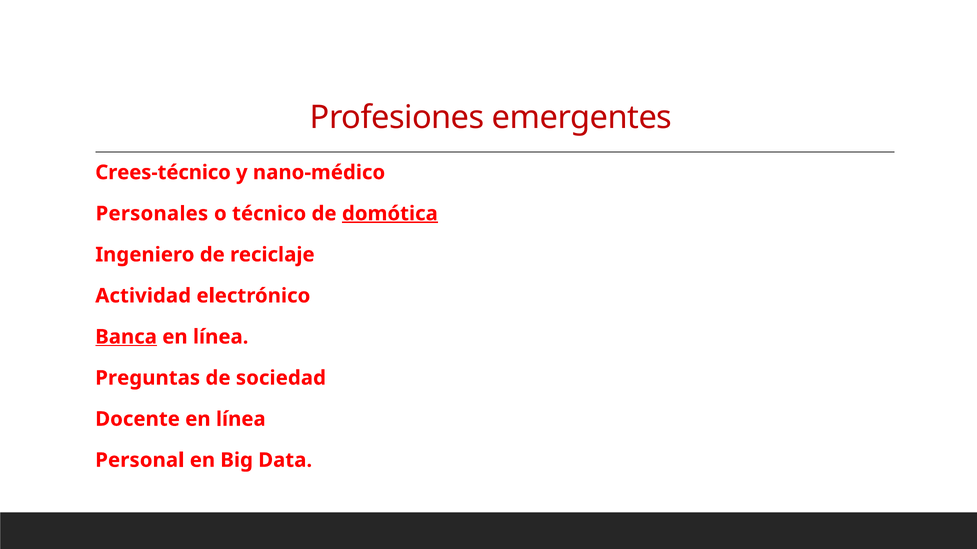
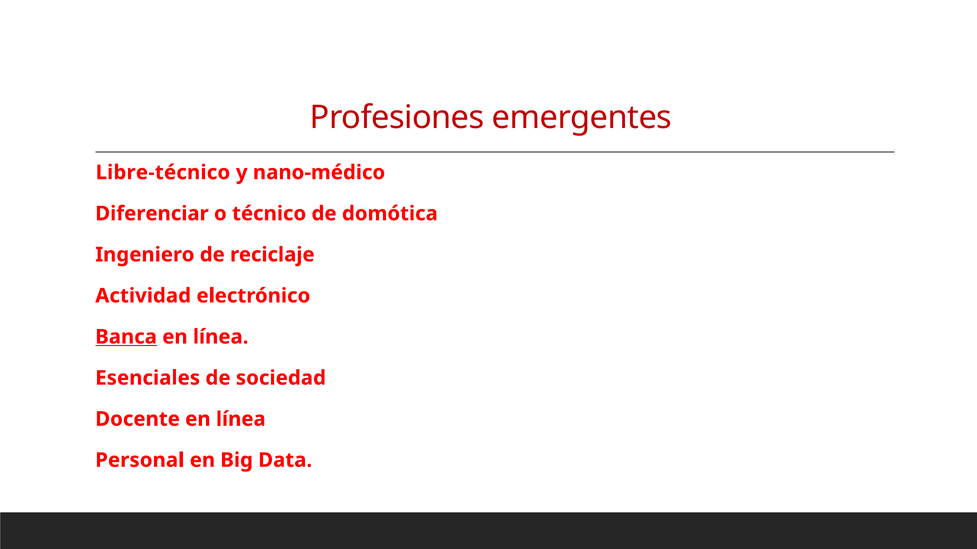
Crees-técnico: Crees-técnico -> Libre-técnico (163, 173)
Personales: Personales -> Diferenciar (152, 214)
domótica underline: present -> none (390, 214)
Preguntas: Preguntas -> Esenciales (148, 378)
